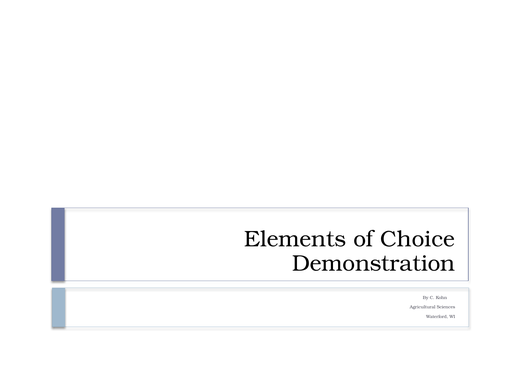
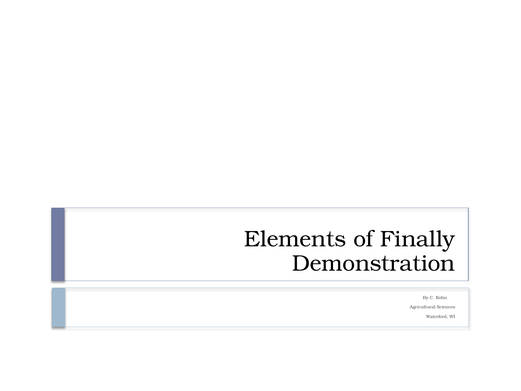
Choice: Choice -> Finally (418, 239)
